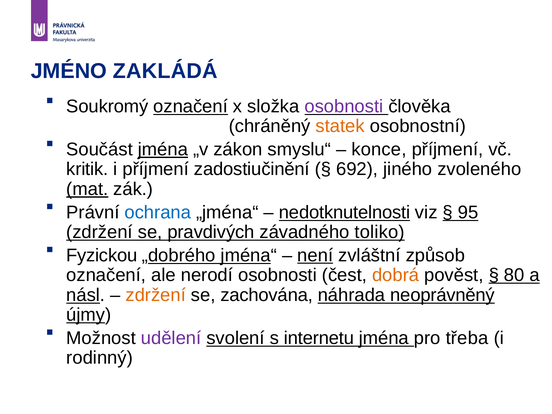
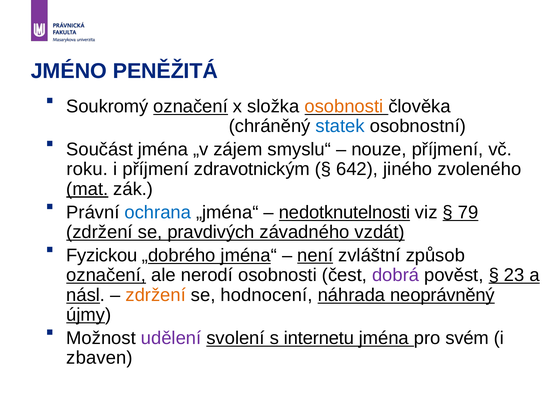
ZAKLÁDÁ: ZAKLÁDÁ -> PENĚŽITÁ (165, 71)
osobnosti colour: purple -> orange (344, 106)
statek colour: orange -> blue (340, 126)
jména underline: present -> none (163, 149)
zákon: zákon -> zájem (238, 149)
konce: konce -> nouze (379, 149)
kritik: kritik -> roku (87, 169)
zadostiučinění: zadostiučinění -> zdravotnickým (252, 169)
692: 692 -> 642 (357, 169)
95: 95 -> 79 (468, 212)
toliko: toliko -> vzdát (380, 232)
označení underline: none -> present (106, 275)
dobrá colour: orange -> purple (396, 275)
80: 80 -> 23 (514, 275)
zachována: zachována -> hodnocení (267, 295)
třeba: třeba -> svém (467, 338)
rodinný: rodinný -> zbaven (99, 358)
